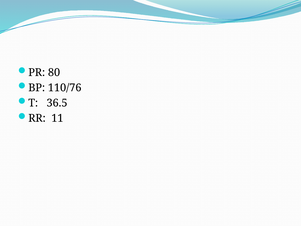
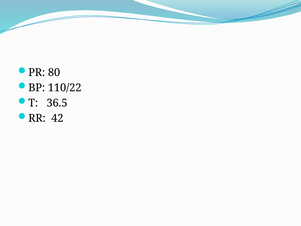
110/76: 110/76 -> 110/22 (65, 88)
11: 11 -> 42 (57, 118)
